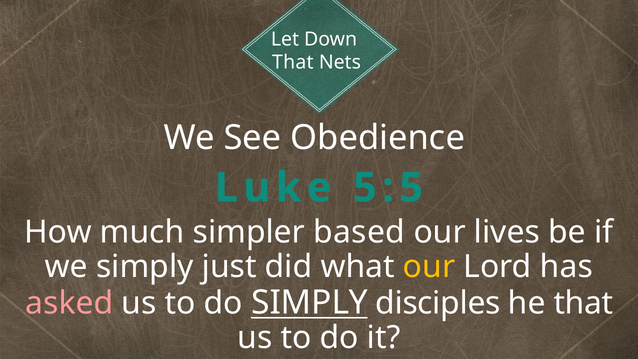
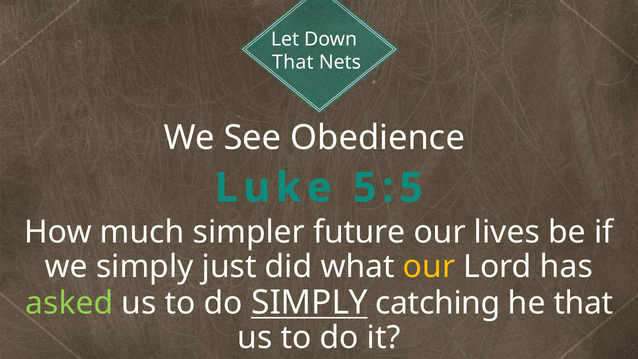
based: based -> future (359, 232)
asked colour: pink -> light green (69, 303)
disciples: disciples -> catching (438, 303)
